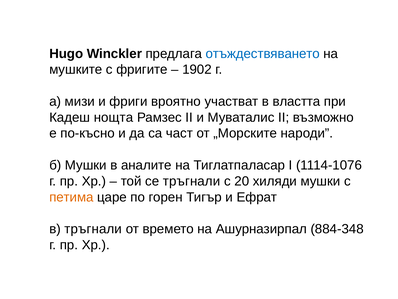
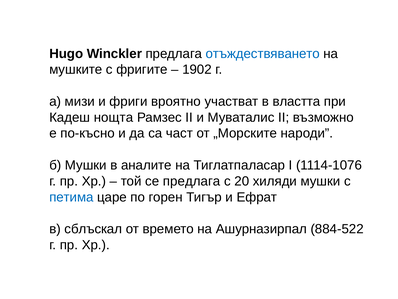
се тръгнали: тръгнали -> предлага (192, 181)
петима colour: orange -> blue (71, 197)
в тръгнали: тръгнали -> сблъскал (93, 229)
884-348: 884-348 -> 884-522 (337, 229)
